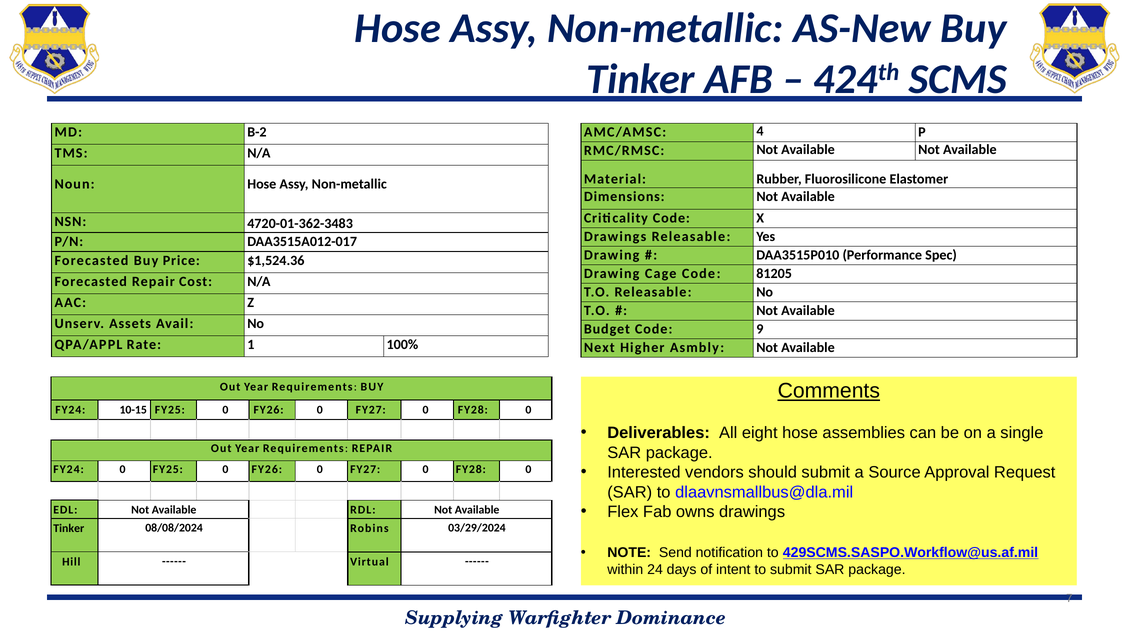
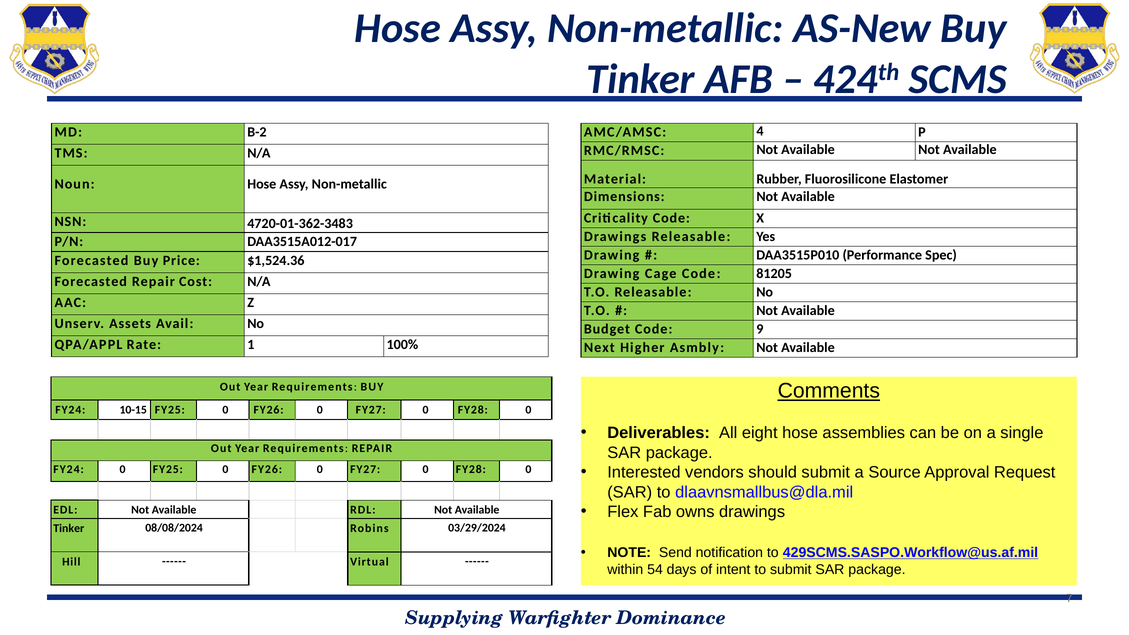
24: 24 -> 54 (655, 570)
